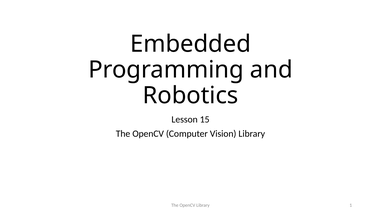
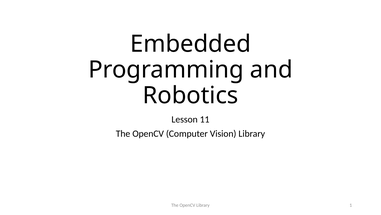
15: 15 -> 11 (205, 119)
